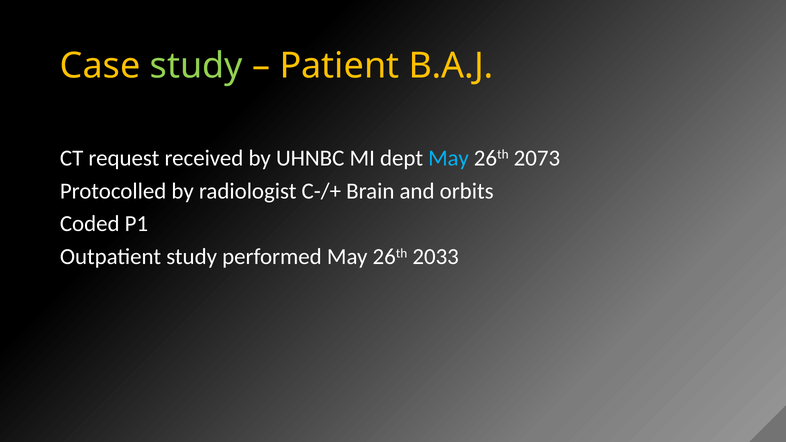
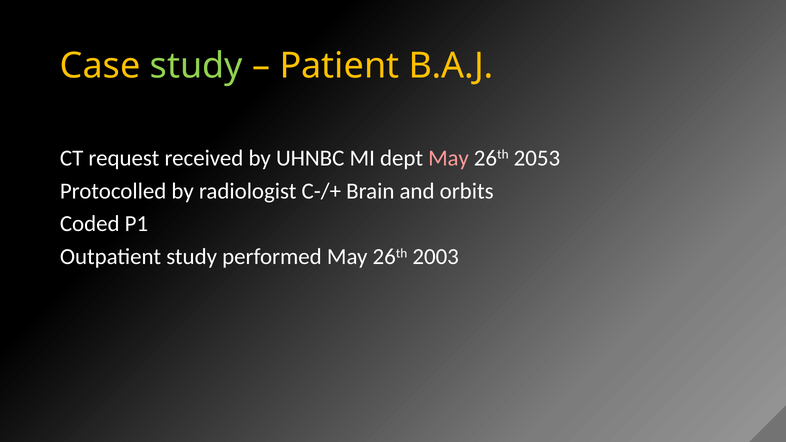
May colour: light blue -> pink (449, 158)
2073: 2073 -> 2053 (537, 158)
2033: 2033 -> 2003 (436, 257)
